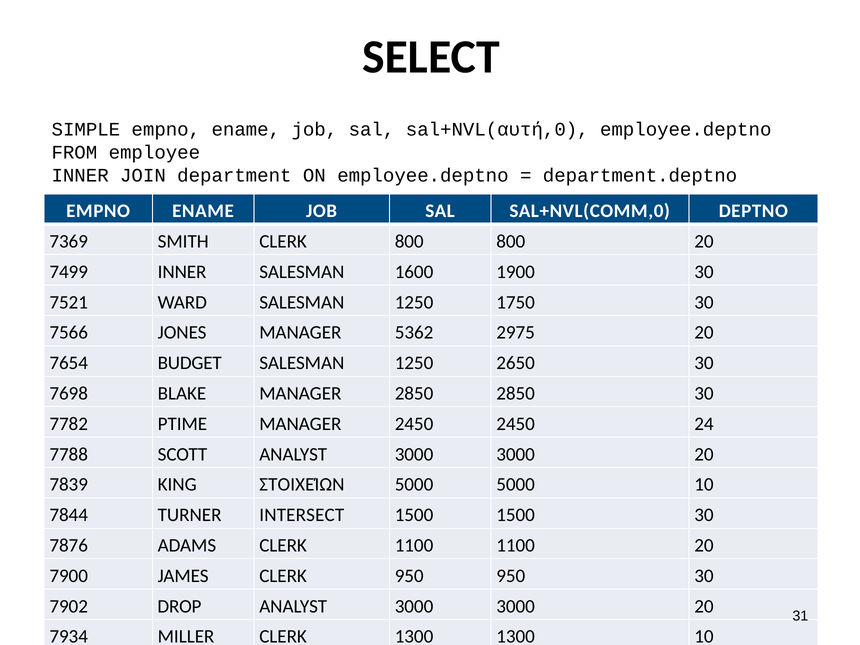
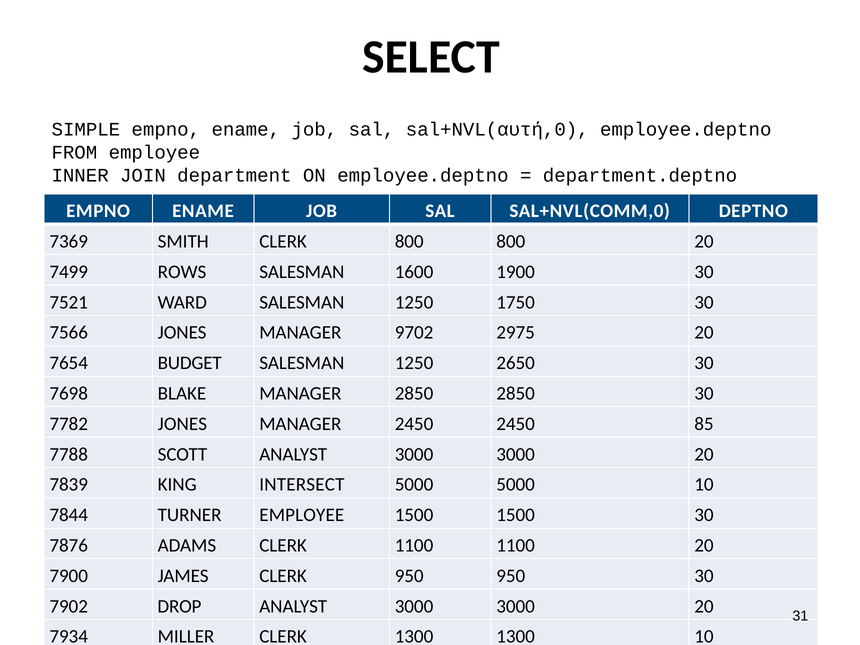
7499 INNER: INNER -> ROWS (182, 272)
5362: 5362 -> 9702 (414, 333)
7782 PTIME: PTIME -> JONES (182, 424)
24: 24 -> 85 (704, 424)
ΣΤΟΙΧΕΊΩΝ: ΣΤΟΙΧΕΊΩΝ -> INTERSECT (302, 485)
TURNER INTERSECT: INTERSECT -> EMPLOYEE (302, 515)
